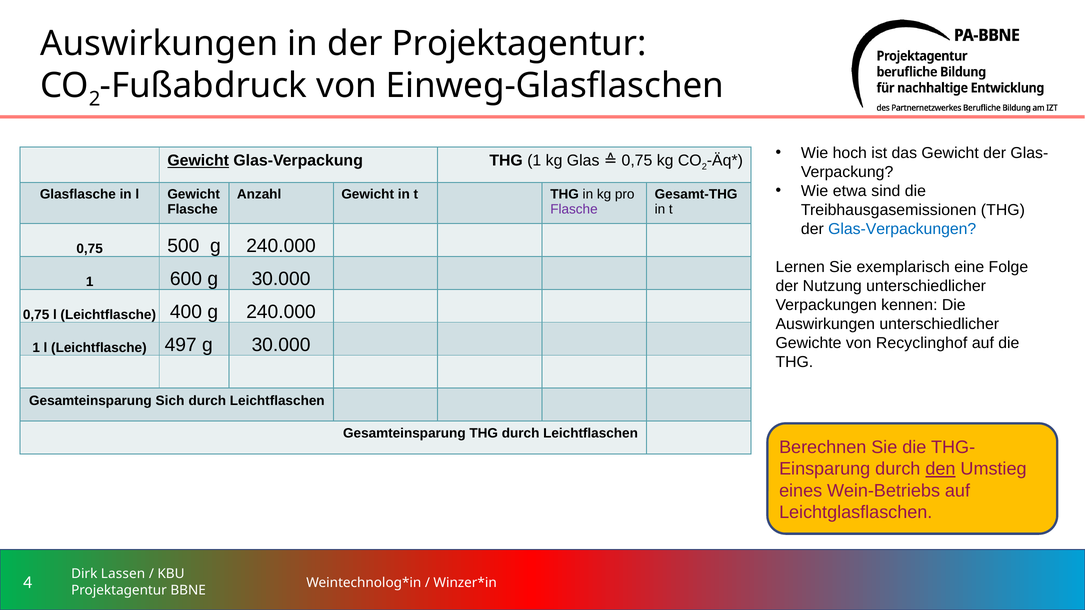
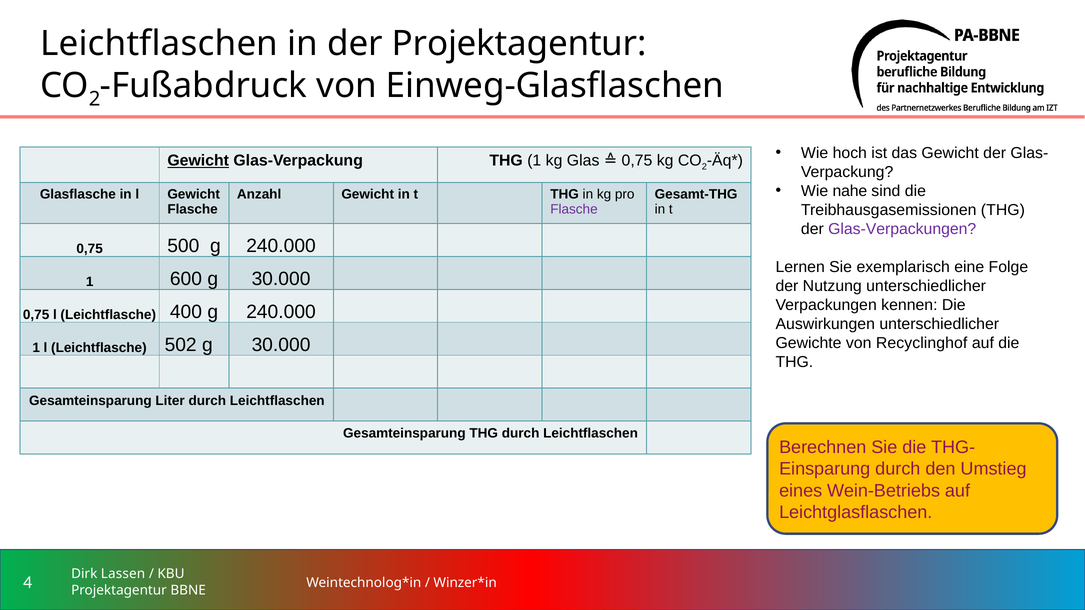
Auswirkungen: Auswirkungen -> Leichtflaschen (159, 44)
etwa: etwa -> nahe (850, 191)
Glas-Verpackungen colour: blue -> purple (902, 229)
497: 497 -> 502 (181, 345)
Sich: Sich -> Liter (170, 401)
den underline: present -> none (940, 469)
